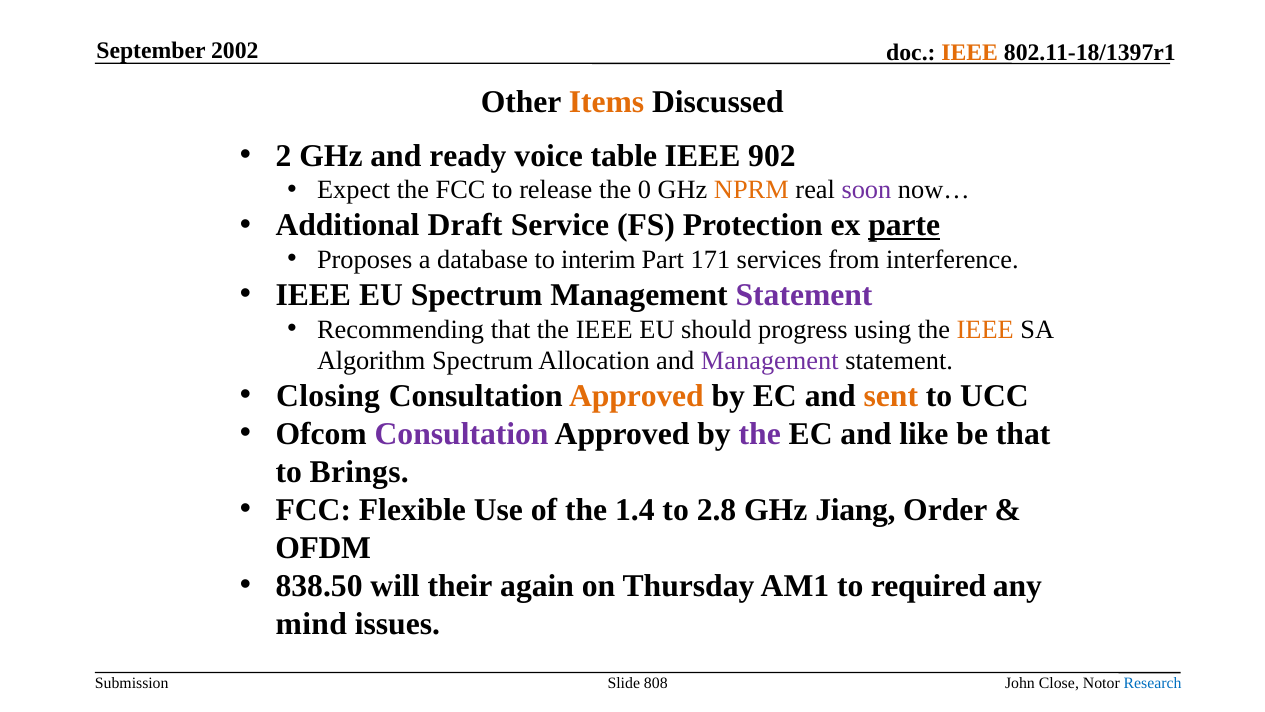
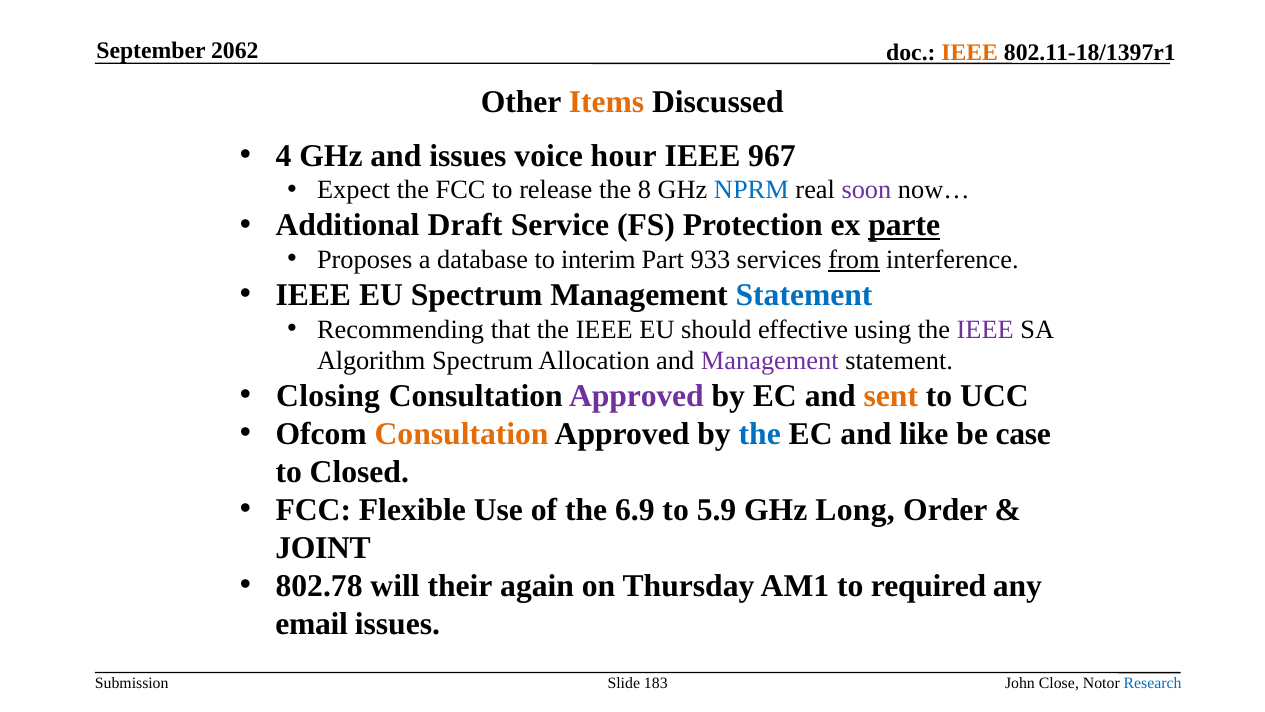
2002: 2002 -> 2062 (235, 50)
2: 2 -> 4 (283, 156)
and ready: ready -> issues (468, 156)
table: table -> hour (624, 156)
902: 902 -> 967 (772, 156)
0: 0 -> 8 (644, 190)
NPRM colour: orange -> blue (751, 190)
171: 171 -> 933 (710, 260)
from underline: none -> present (854, 260)
Statement colour: purple -> blue (804, 295)
progress: progress -> effective (803, 329)
IEEE colour: orange -> purple (985, 329)
Approved colour: orange -> purple (636, 396)
Consultation colour: purple -> orange (462, 434)
the colour: purple -> blue (760, 434)
be that: that -> case (1023, 434)
Brings: Brings -> Closed (359, 472)
1.4: 1.4 -> 6.9 (635, 510)
2.8: 2.8 -> 5.9 (717, 510)
Jiang: Jiang -> Long (855, 510)
OFDM: OFDM -> JOINT (323, 548)
838.50: 838.50 -> 802.78 (319, 586)
mind: mind -> email (312, 624)
808: 808 -> 183 (656, 682)
